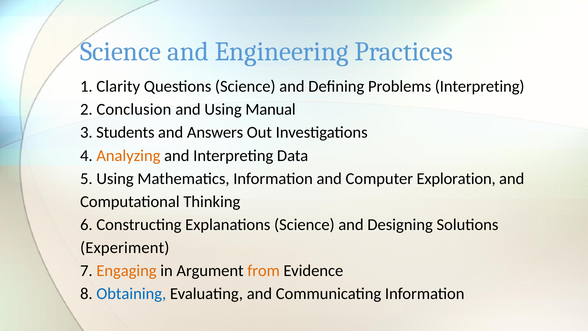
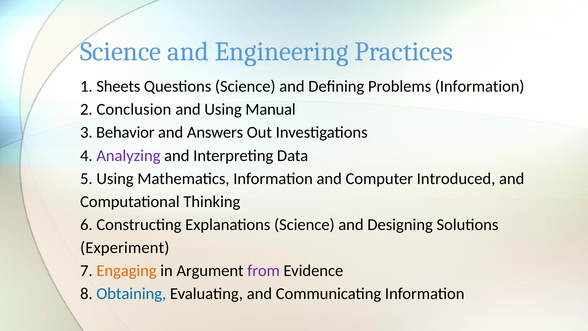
Clarity: Clarity -> Sheets (118, 86)
Problems Interpreting: Interpreting -> Information (480, 86)
Students: Students -> Behavior (125, 132)
Analyzing colour: orange -> purple (128, 155)
Exploration: Exploration -> Introduced (456, 178)
from colour: orange -> purple (264, 271)
